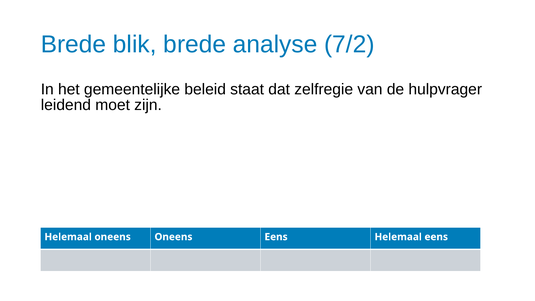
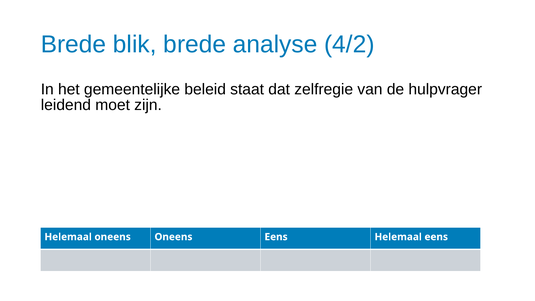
7/2: 7/2 -> 4/2 (349, 44)
